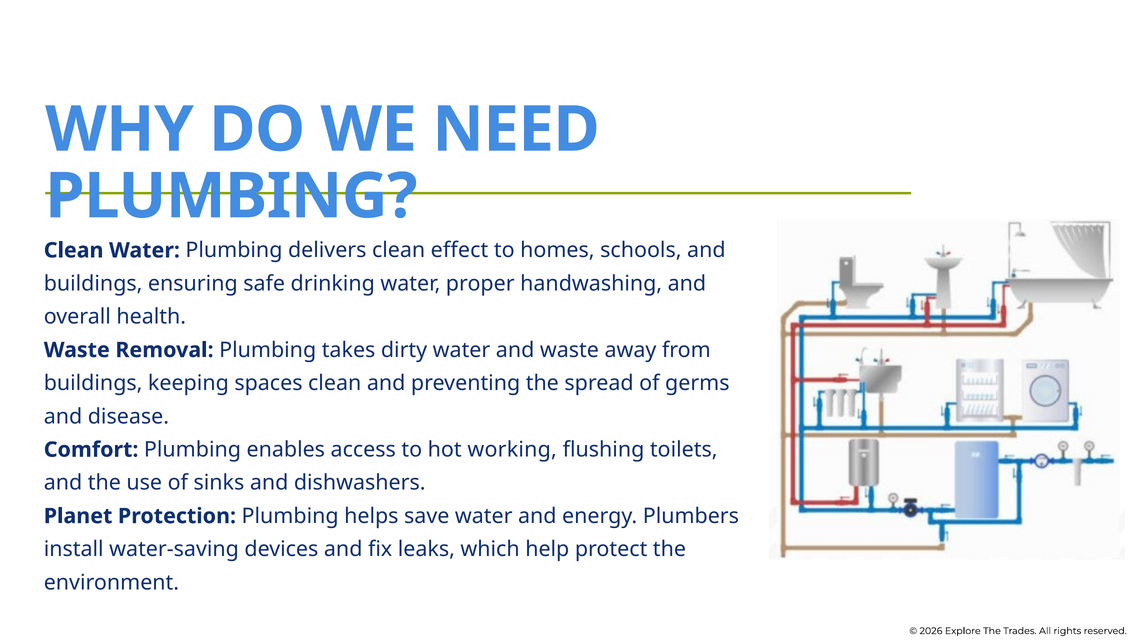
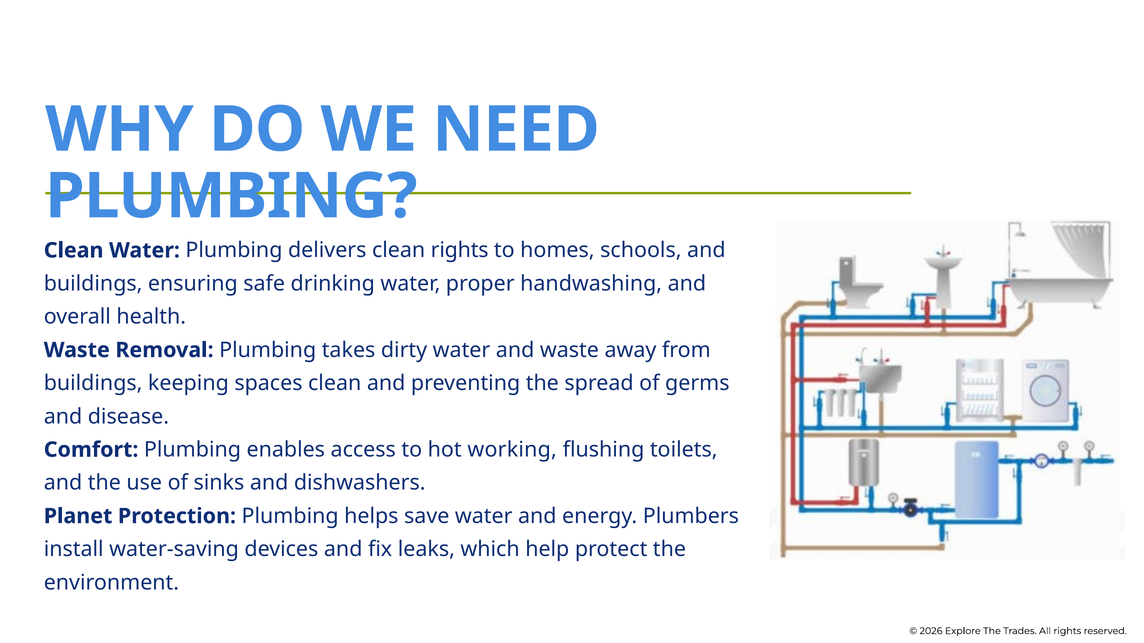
clean effect: effect -> rights (460, 251)
